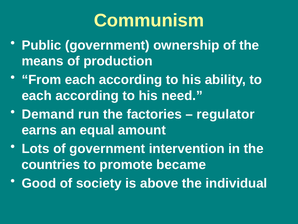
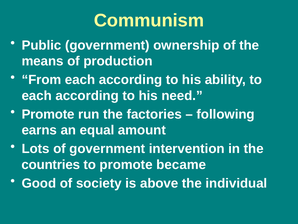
Demand: Demand -> Promote (48, 114)
regulator: regulator -> following (226, 114)
